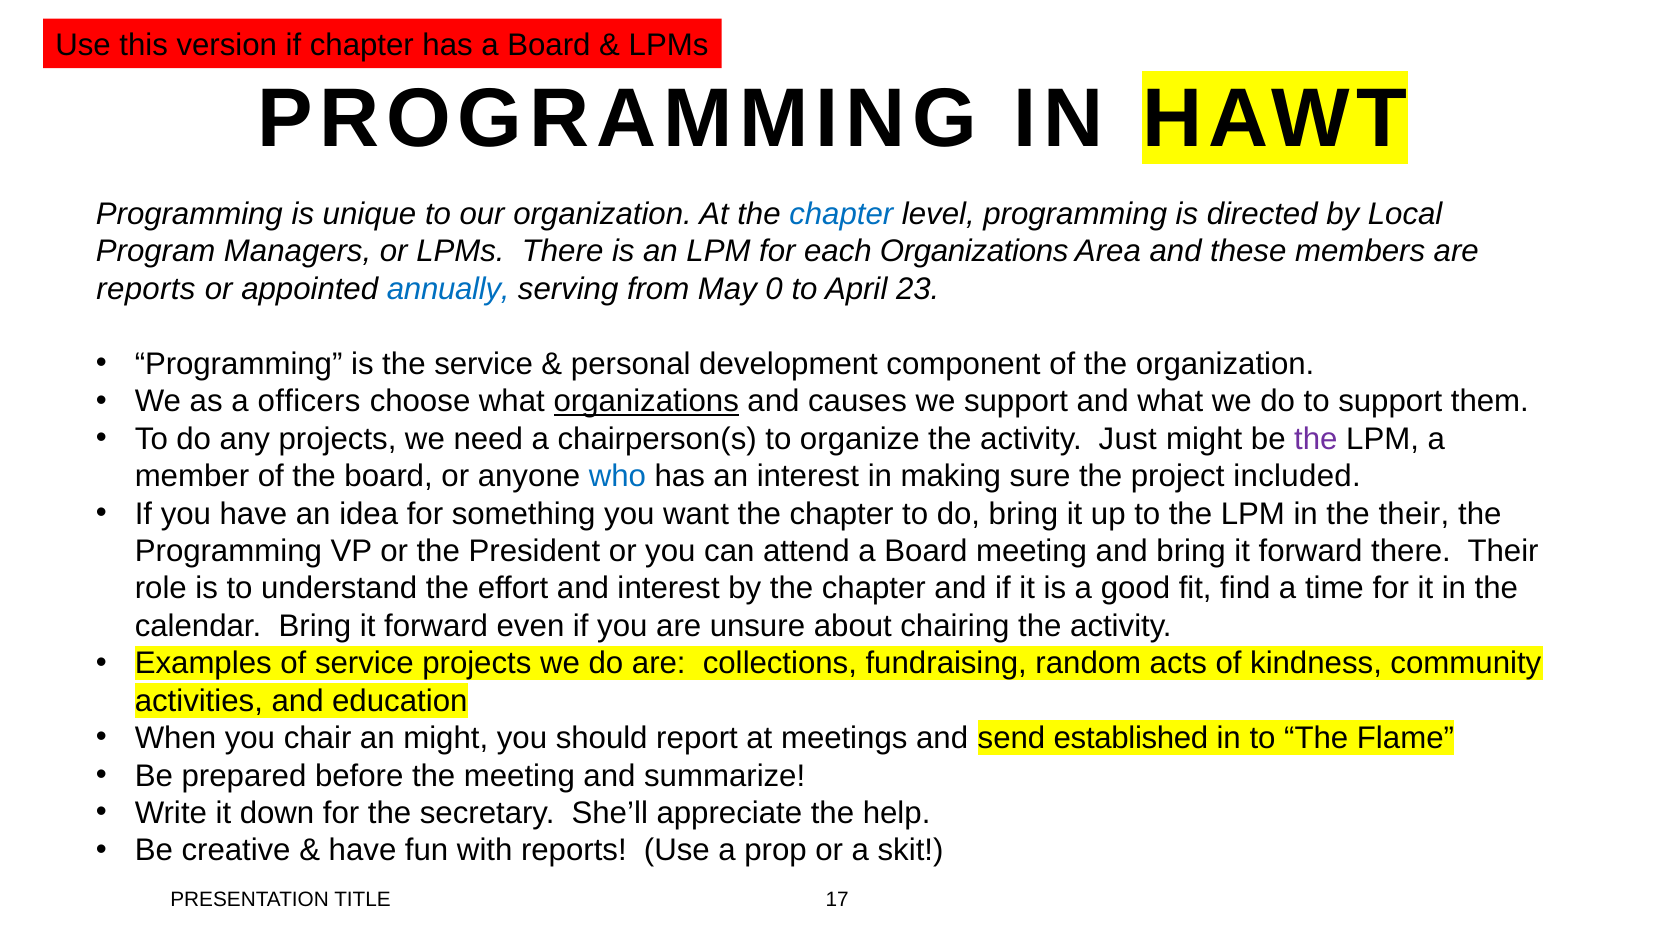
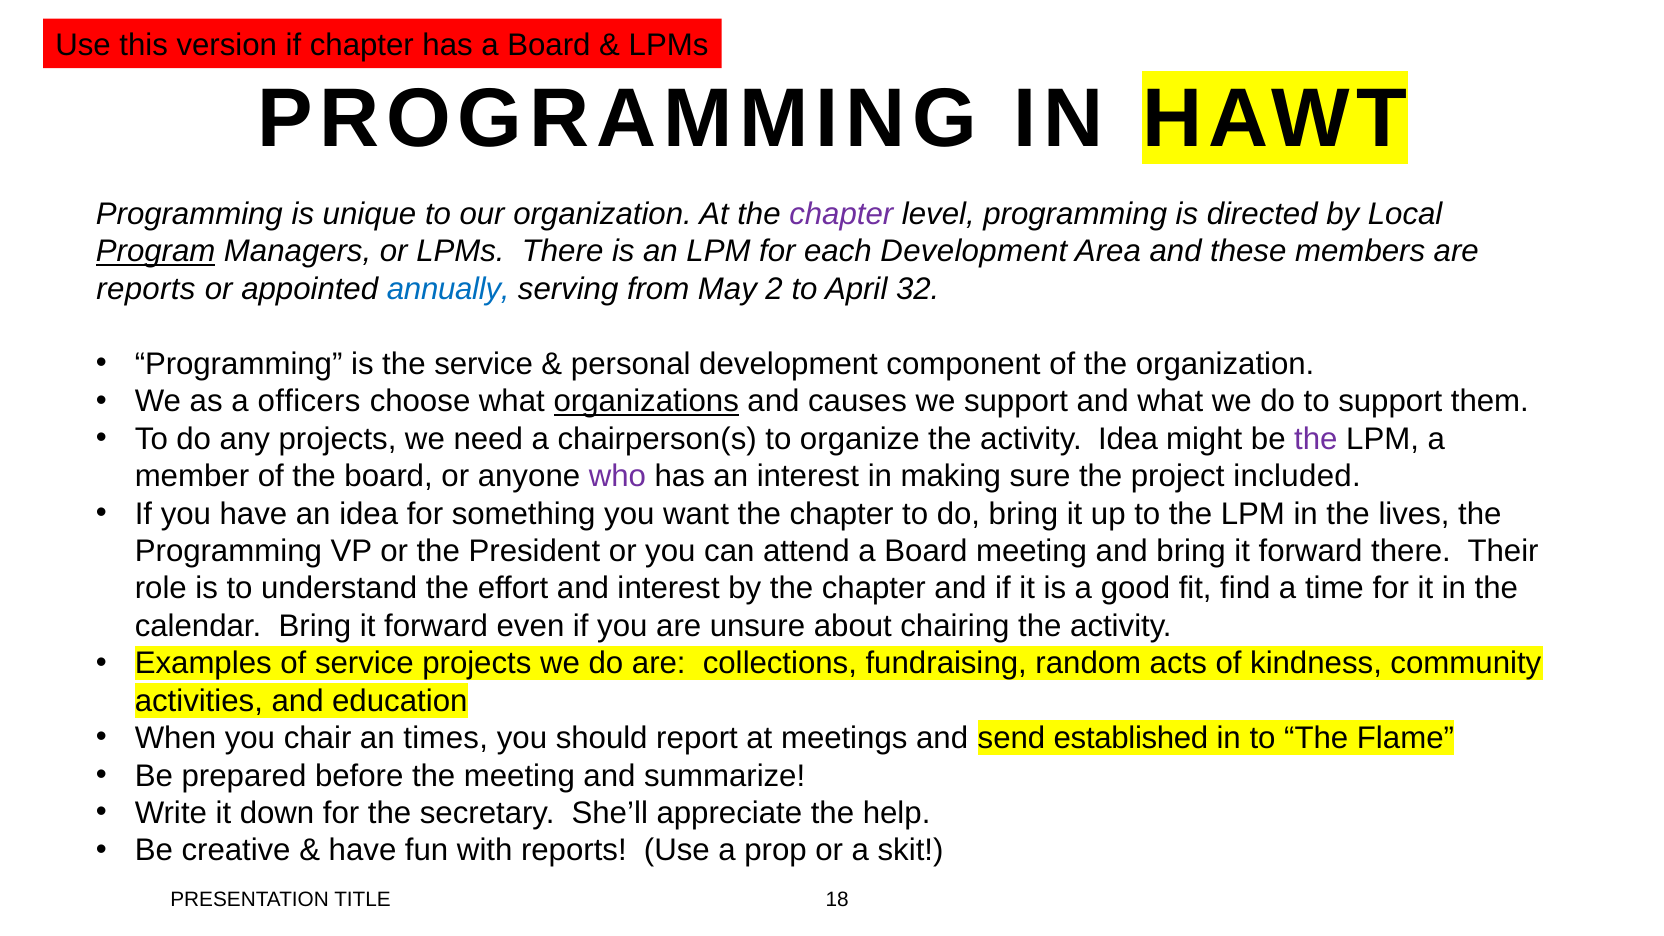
chapter colour: blue -> purple (841, 214)
Program underline: none -> present (156, 252)
each Organizations: Organizations -> Development (974, 252)
0: 0 -> 2 (774, 289)
23: 23 -> 32 (918, 289)
activity Just: Just -> Idea (1128, 439)
who colour: blue -> purple (617, 476)
the their: their -> lives (1414, 514)
an might: might -> times (446, 738)
17: 17 -> 18 (837, 900)
